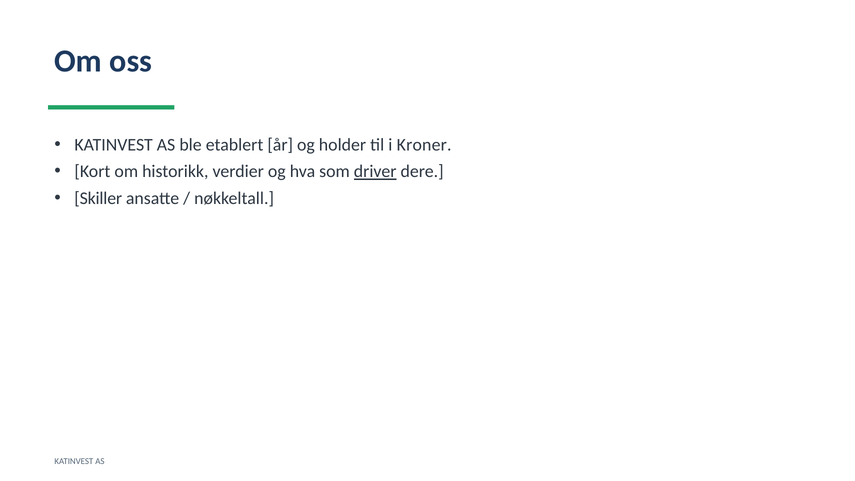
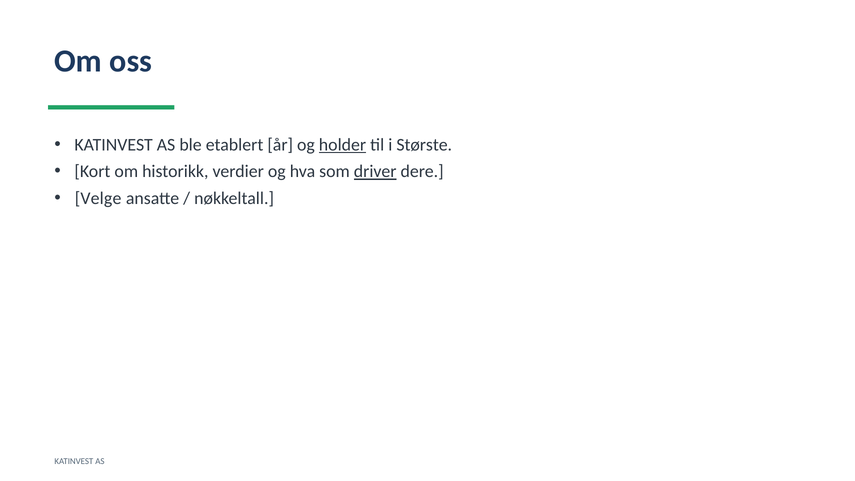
holder underline: none -> present (343, 145)
Kroner: Kroner -> Største (424, 145)
Skiller: Skiller -> Velge (98, 198)
